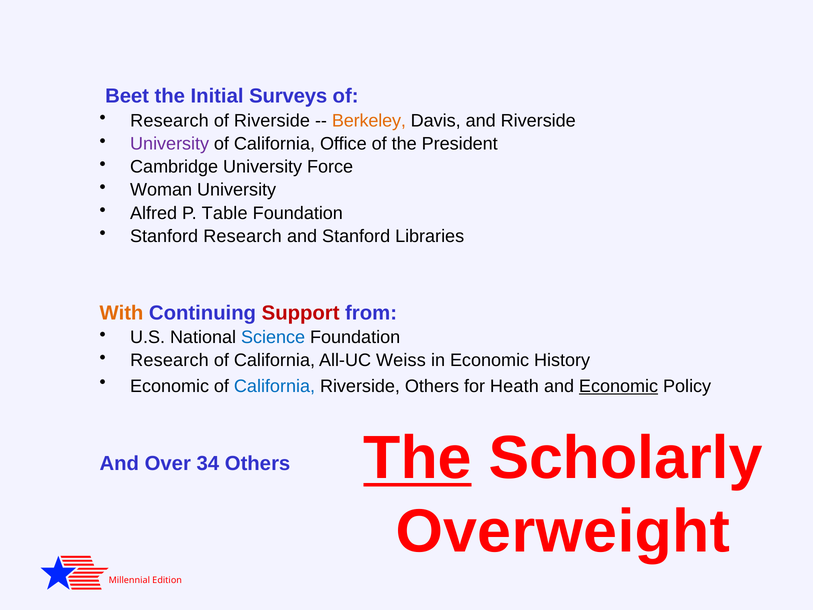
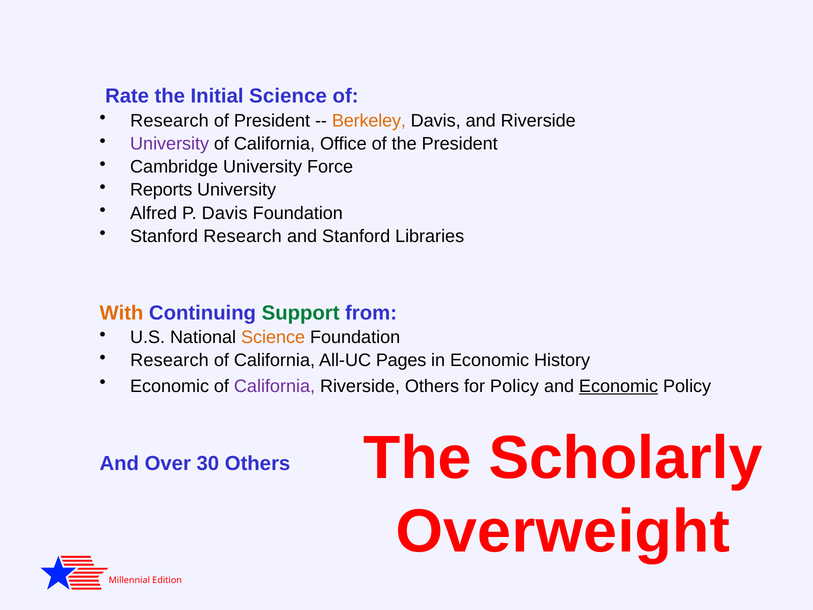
Beet: Beet -> Rate (127, 96)
Initial Surveys: Surveys -> Science (288, 96)
of Riverside: Riverside -> President (272, 121)
Woman: Woman -> Reports (161, 190)
P Table: Table -> Davis (225, 213)
Support colour: red -> green (301, 313)
Science colour: blue -> orange (273, 337)
Weiss: Weiss -> Pages (401, 360)
California colour: blue -> purple (275, 386)
for Heath: Heath -> Policy (514, 386)
34: 34 -> 30 (208, 463)
The underline: present -> none (417, 458)
